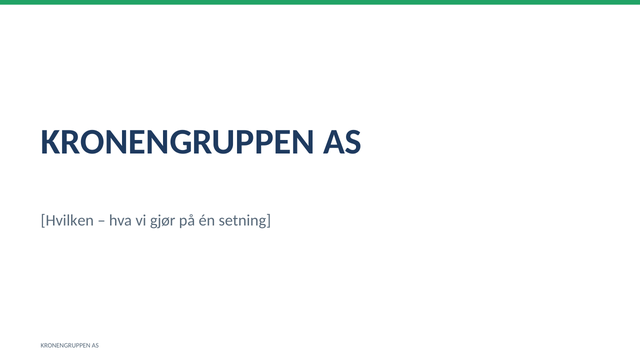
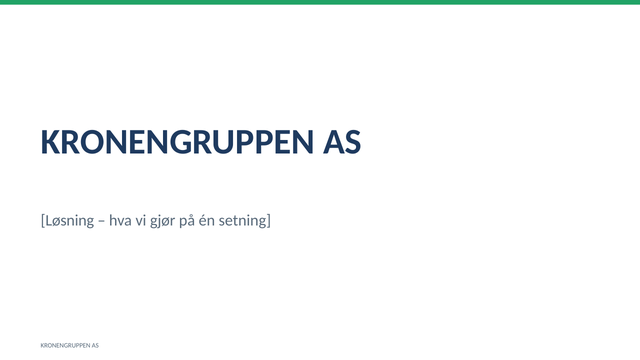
Hvilken: Hvilken -> Løsning (67, 220)
